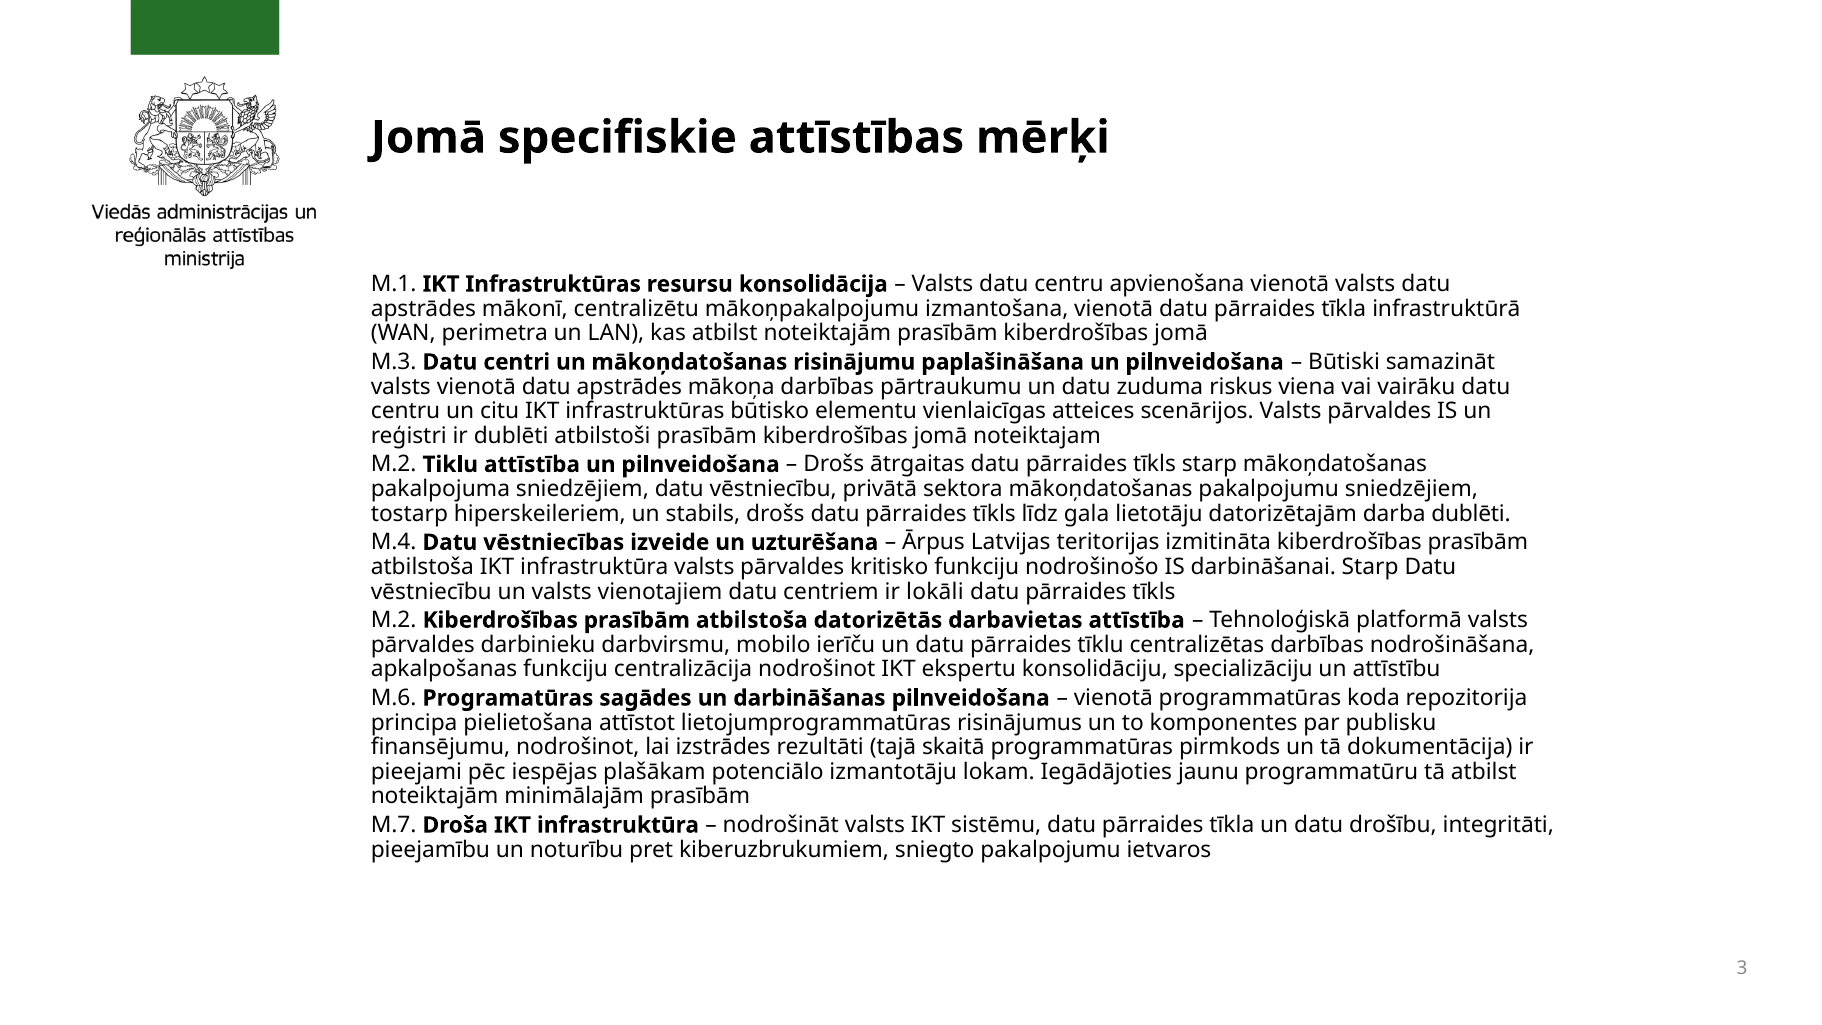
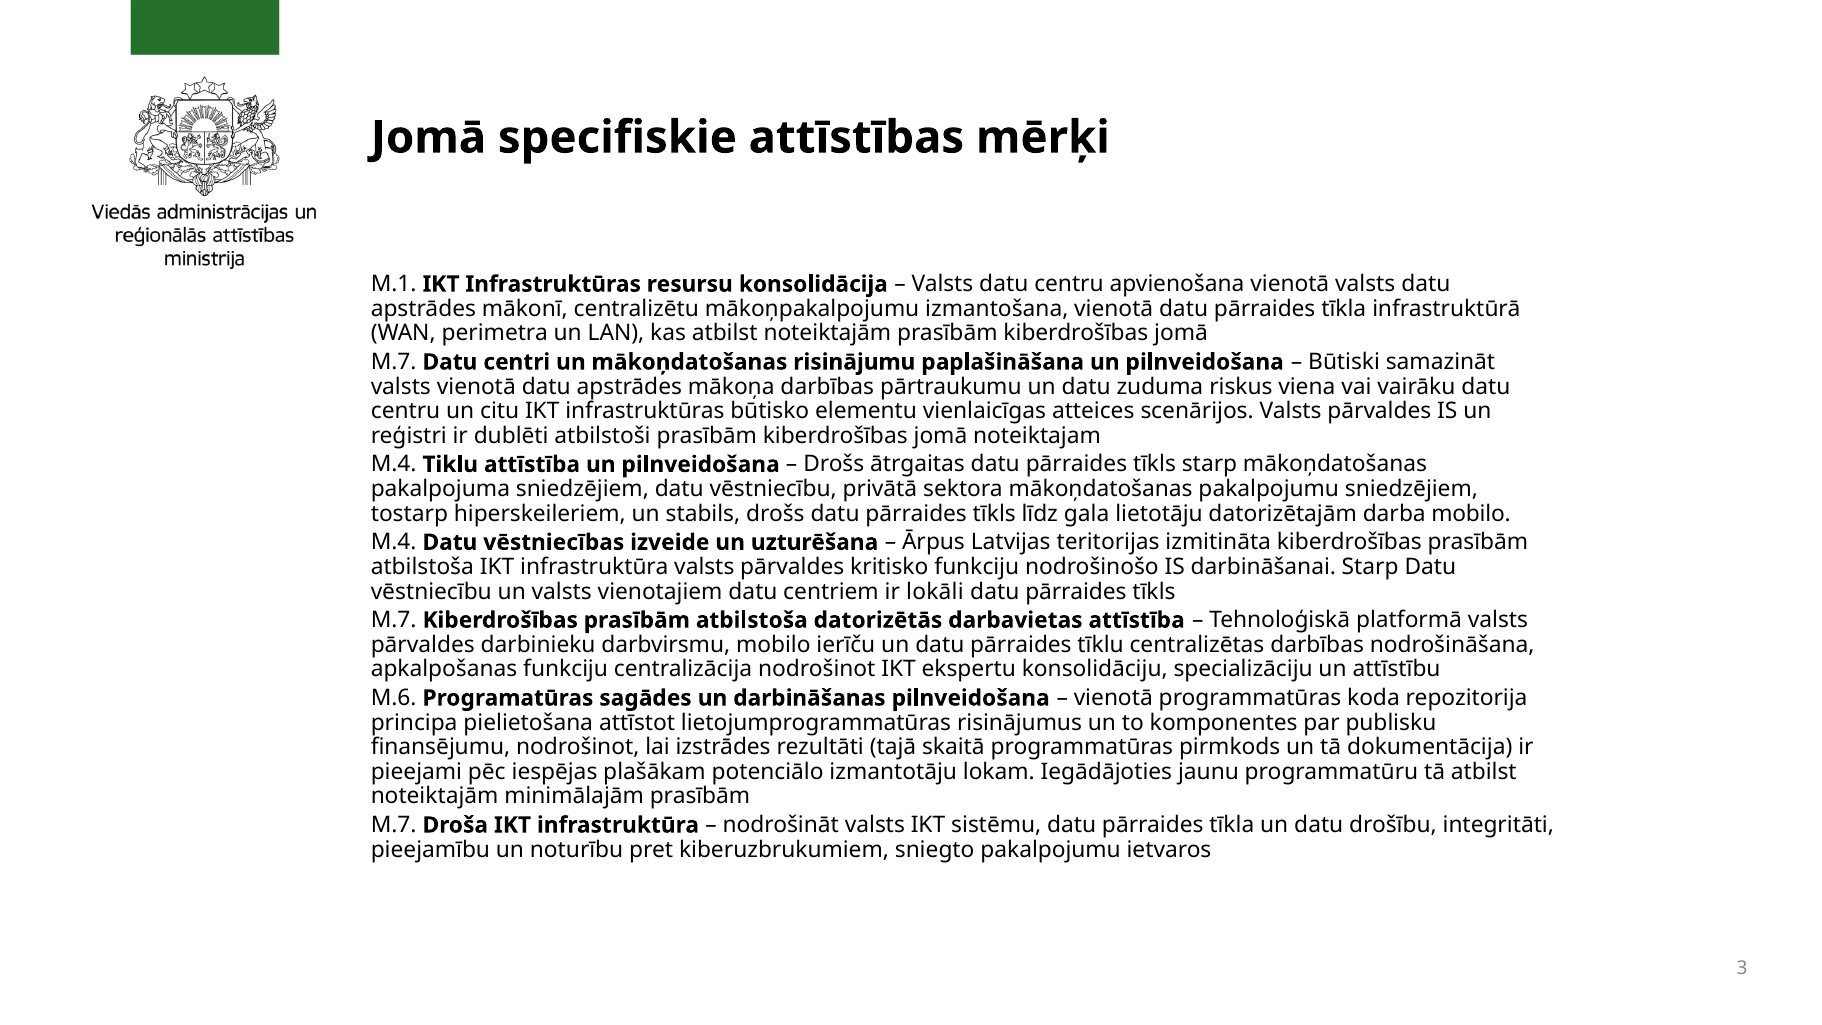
M.3: M.3 -> M.7 (394, 362)
M.2: M.2 -> M.4 (394, 464)
darba dublēti: dublēti -> mobilo (1471, 514)
M.2: M.2 -> M.7 (394, 620)
